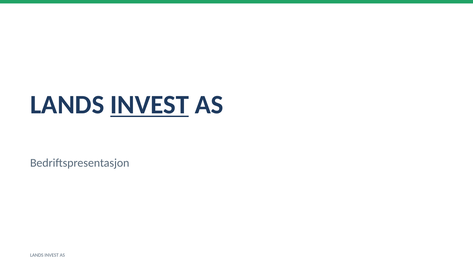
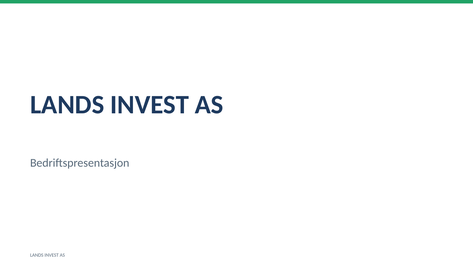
INVEST underline: present -> none (150, 105)
